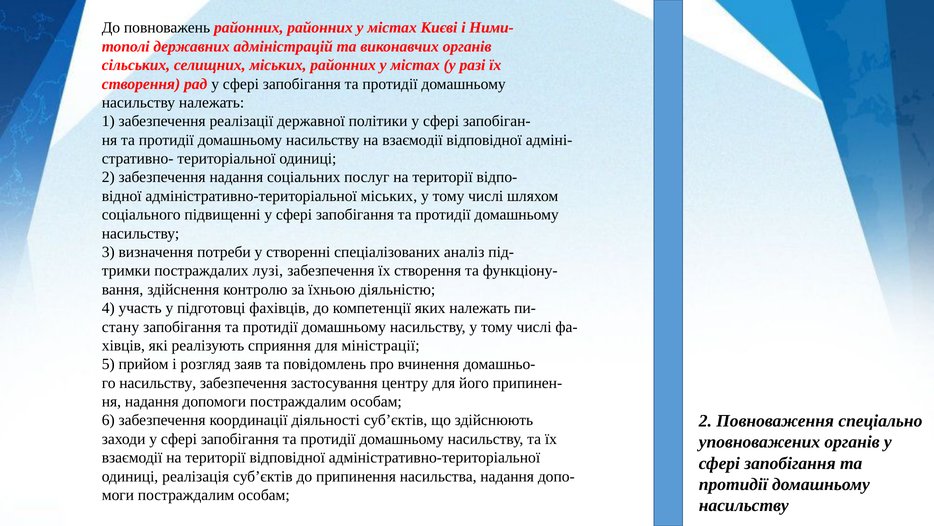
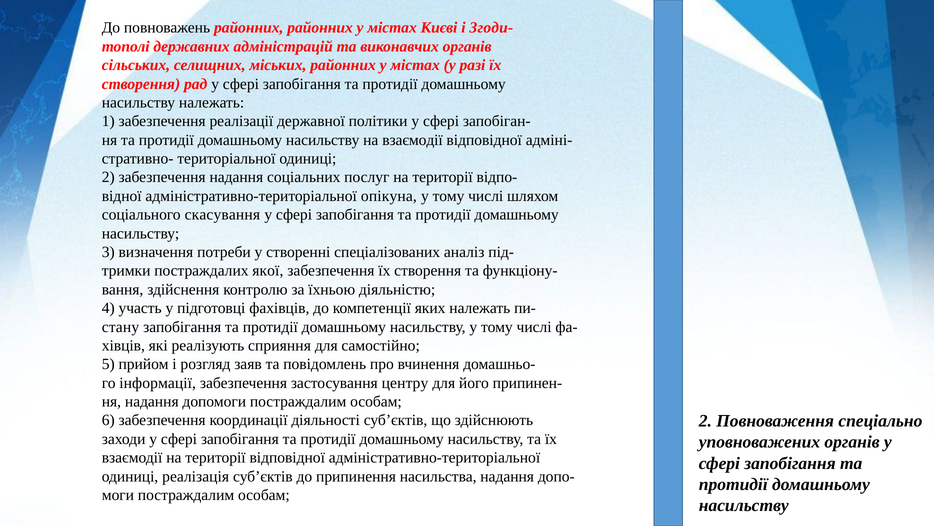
Ними-: Ними- -> Згоди- (491, 28)
адміністративно-територіальної міських: міських -> опікуна (389, 196)
підвищенні: підвищенні -> скасування (222, 214)
лузі: лузі -> якої (268, 270)
міністрації: міністрації -> самостійно (381, 345)
го насильству: насильству -> інформації (158, 383)
